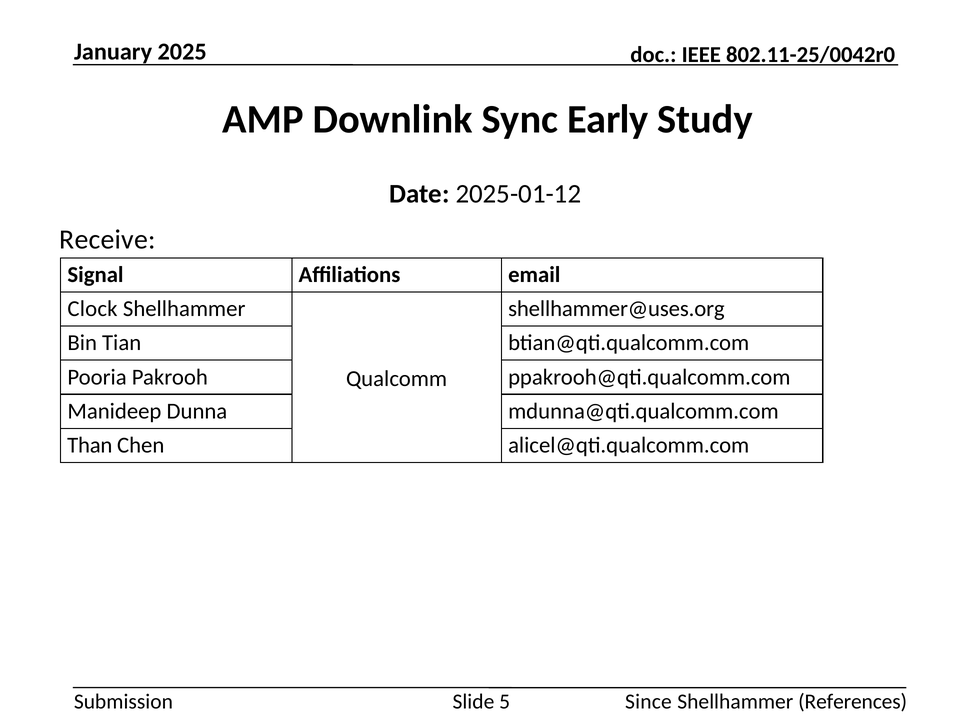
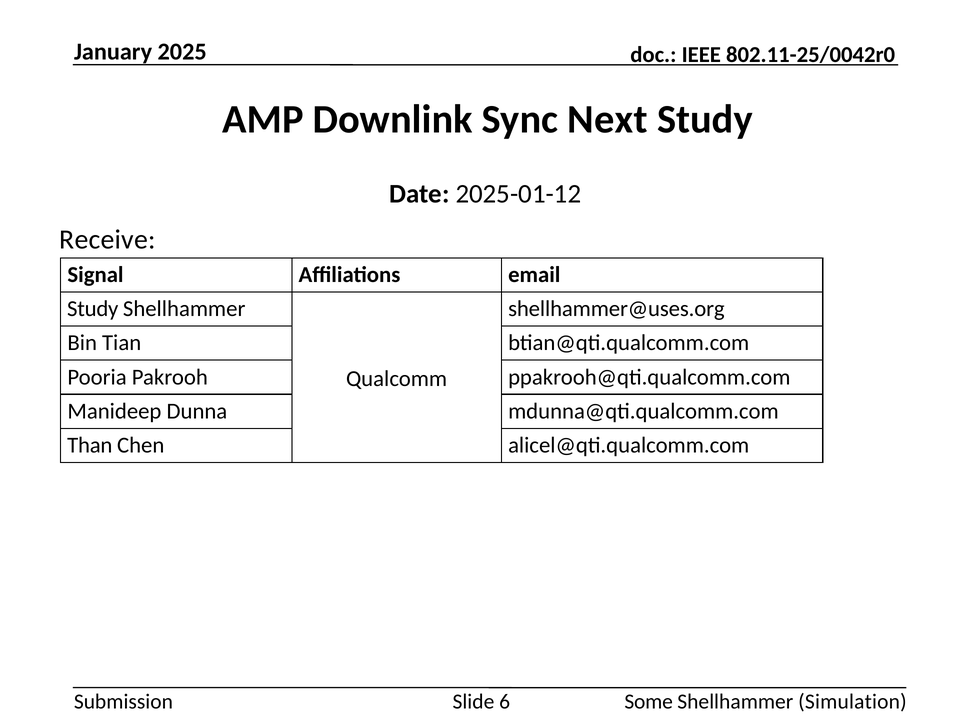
Early: Early -> Next (608, 119)
Clock: Clock -> Study (93, 309)
5: 5 -> 6 (505, 702)
Since: Since -> Some (649, 702)
References: References -> Simulation (852, 702)
